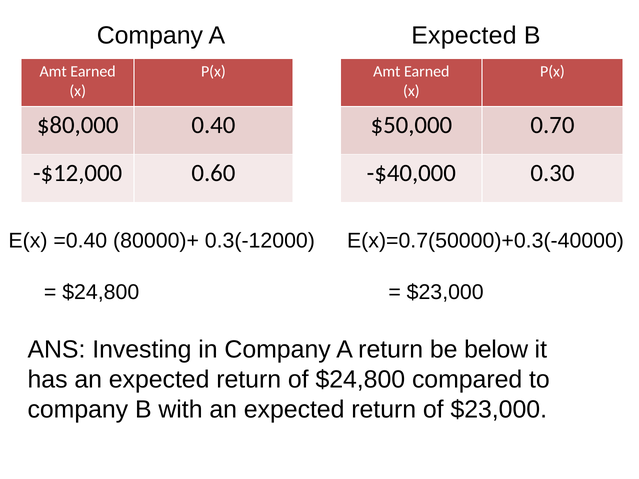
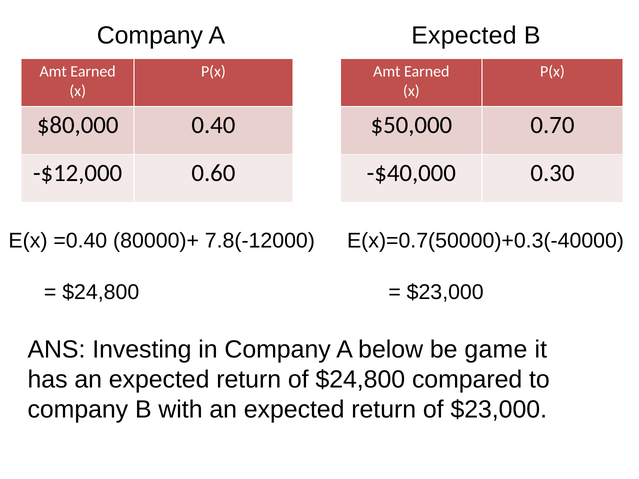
0.3(-12000: 0.3(-12000 -> 7.8(-12000 (260, 241)
A return: return -> below (391, 350)
below: below -> game (496, 350)
